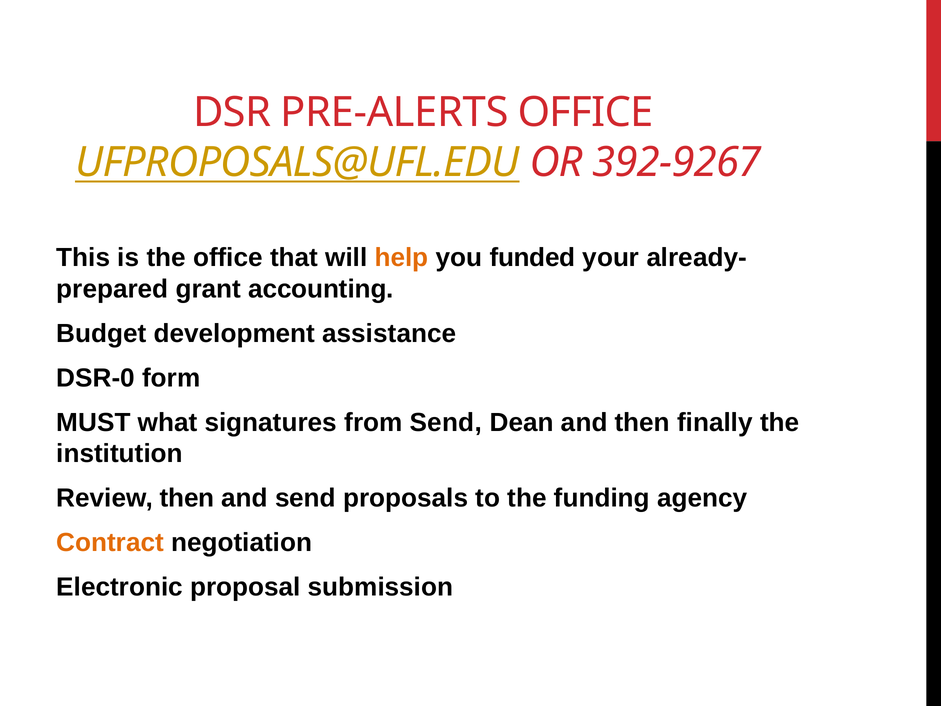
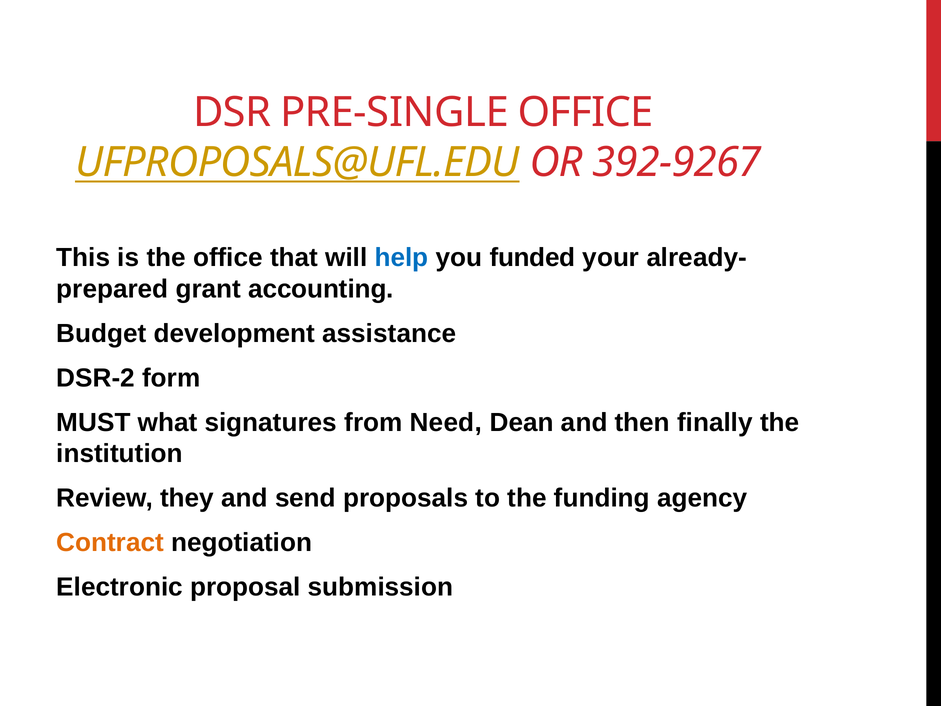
PRE-ALERTS: PRE-ALERTS -> PRE-SINGLE (395, 112)
help colour: orange -> blue (402, 257)
DSR-0: DSR-0 -> DSR-2 (96, 378)
from Send: Send -> Need (446, 422)
Review then: then -> they (187, 498)
